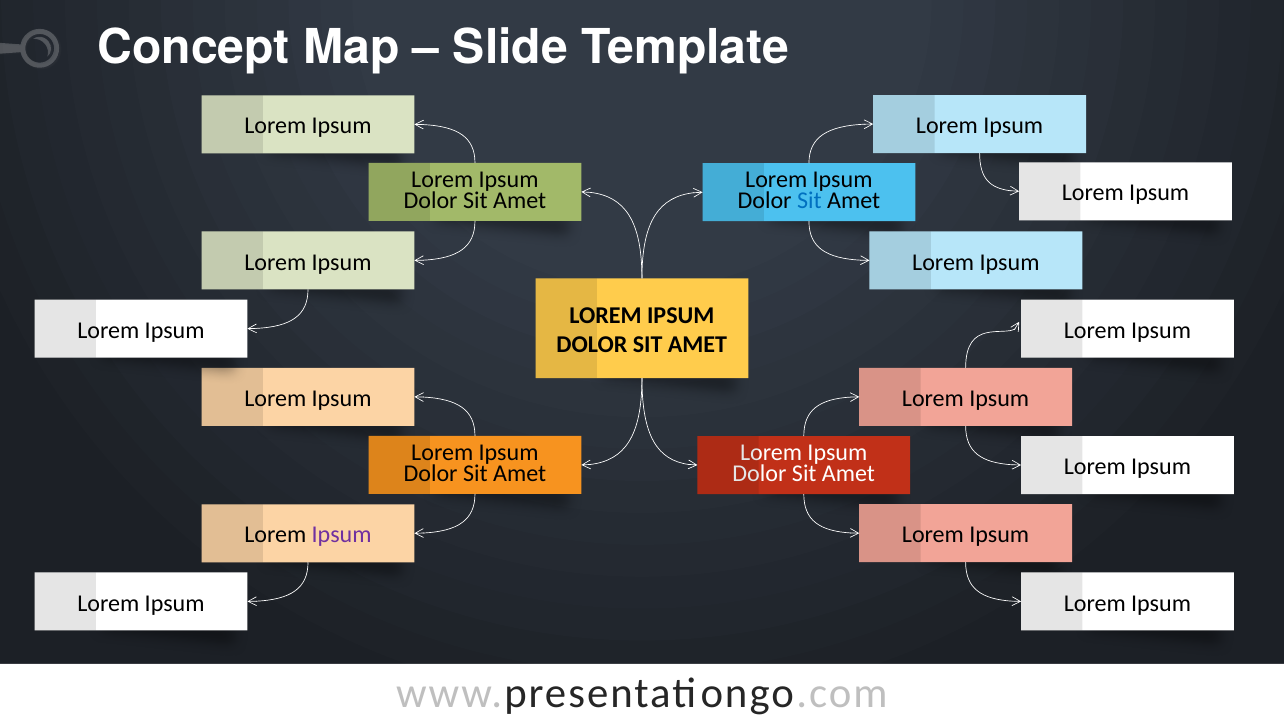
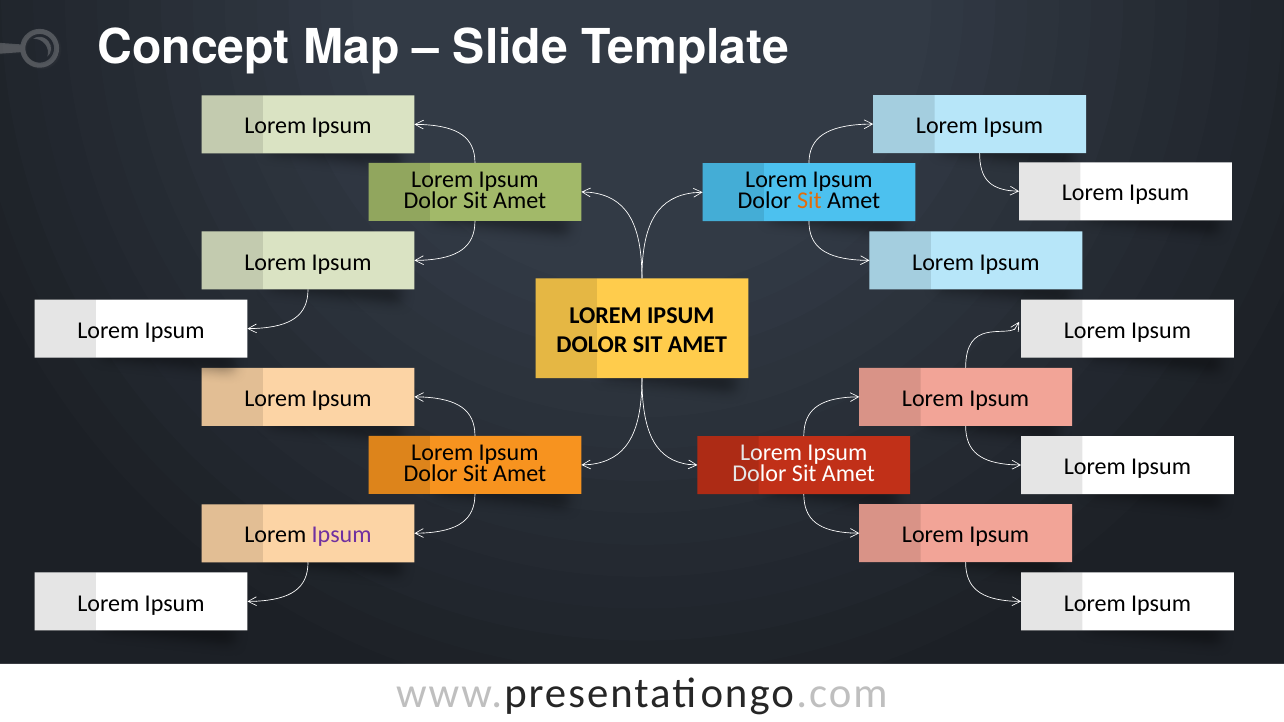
Sit colour: blue -> orange (809, 201)
